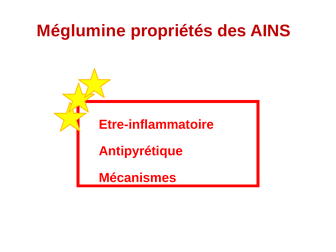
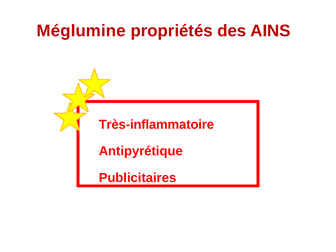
Etre-inflammatoire: Etre-inflammatoire -> Très-inflammatoire (156, 125)
Mécanismes: Mécanismes -> Publicitaires (138, 178)
